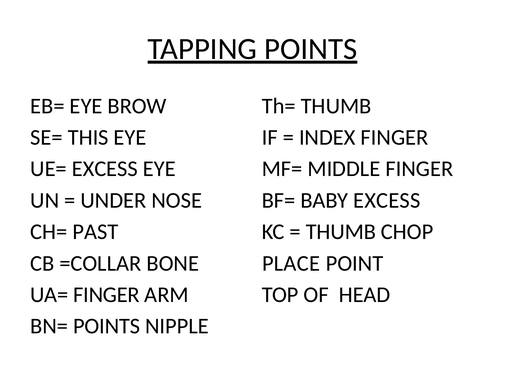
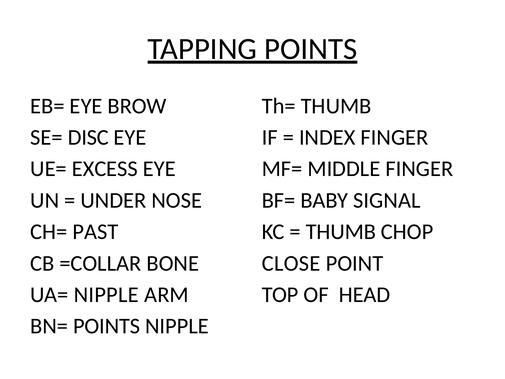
THIS: THIS -> DISC (88, 137)
BABY EXCESS: EXCESS -> SIGNAL (387, 200)
PLACE: PLACE -> CLOSE (291, 263)
UA= FINGER: FINGER -> NIPPLE (106, 295)
